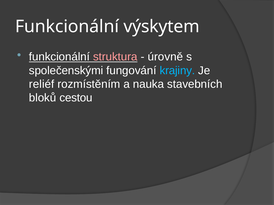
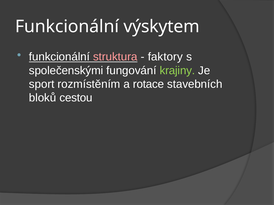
úrovně: úrovně -> faktory (165, 57)
krajiny colour: light blue -> light green (177, 71)
reliéf: reliéf -> sport (42, 84)
nauka: nauka -> rotace (149, 84)
